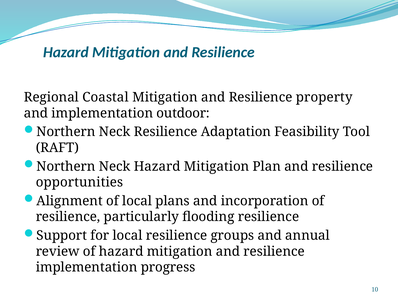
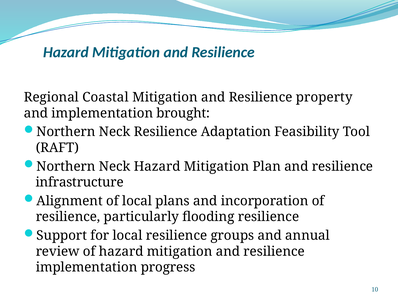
outdoor: outdoor -> brought (183, 113)
opportunities: opportunities -> infrastructure (80, 182)
